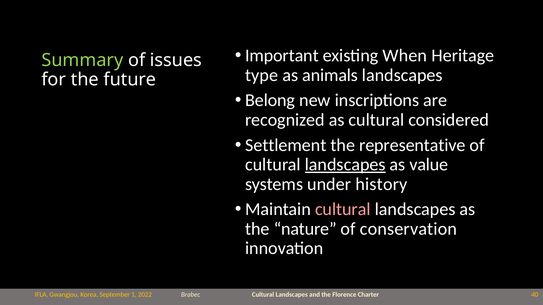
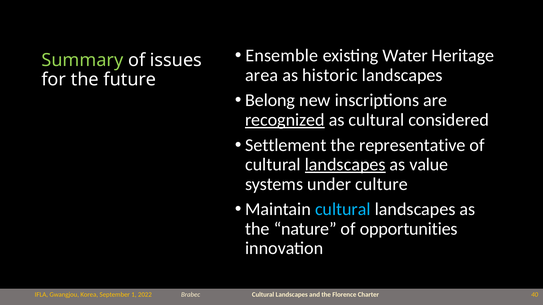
Important: Important -> Ensemble (282, 56)
When: When -> Water (405, 56)
type: type -> area (262, 75)
animals: animals -> historic (330, 75)
recognized underline: none -> present (285, 120)
history: history -> culture (382, 184)
cultural colour: pink -> light blue (343, 210)
conservation: conservation -> opportunities (409, 229)
